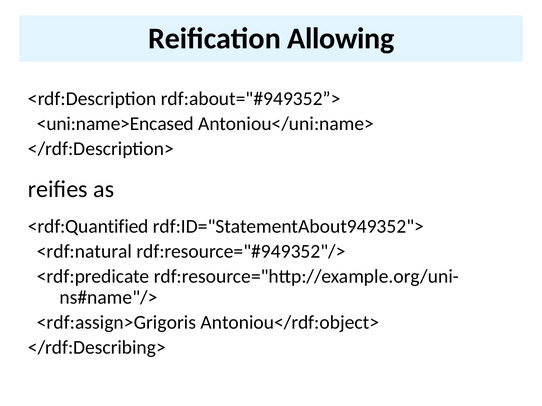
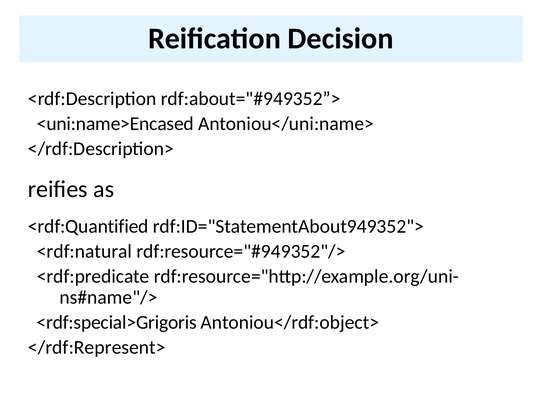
Allowing: Allowing -> Decision (341, 38)
<rdf:assign>Grigoris: <rdf:assign>Grigoris -> <rdf:special>Grigoris (117, 323)
</rdf:Describing>: </rdf:Describing> -> </rdf:Represent> (97, 348)
